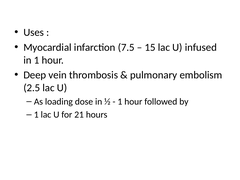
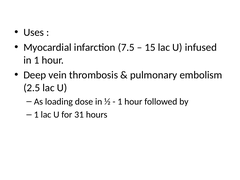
21: 21 -> 31 (79, 115)
